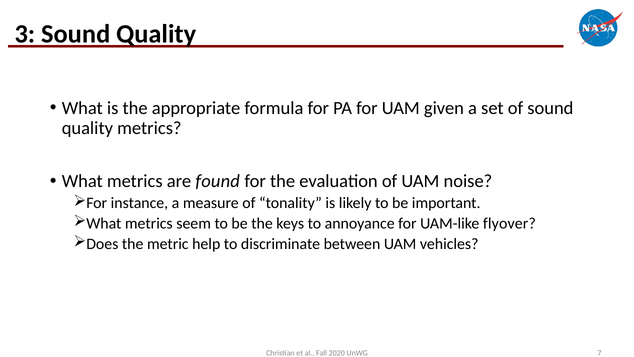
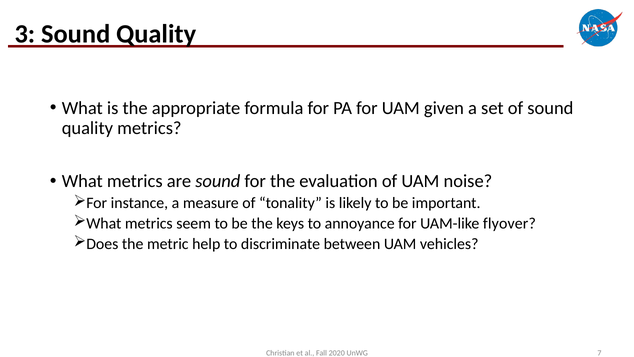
are found: found -> sound (218, 181)
